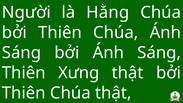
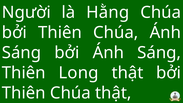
Xưng: Xưng -> Long (79, 73)
